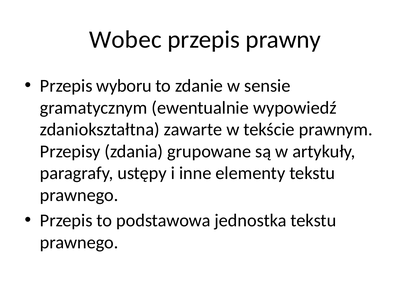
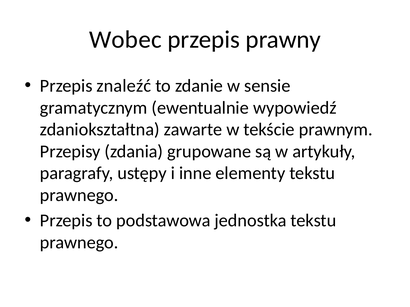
wyboru: wyboru -> znaleźć (124, 86)
